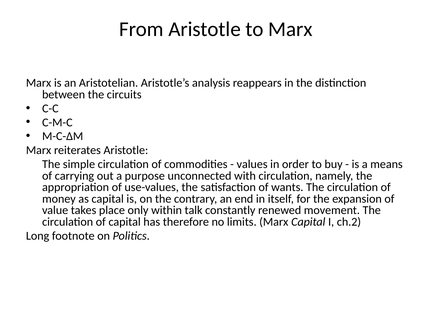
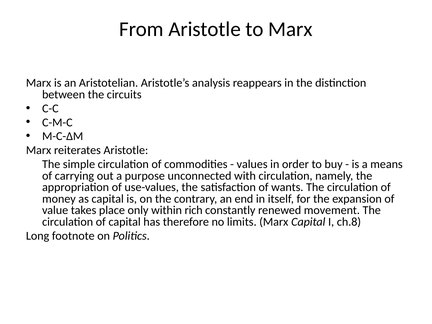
talk: talk -> rich (194, 210)
ch.2: ch.2 -> ch.8 (349, 222)
